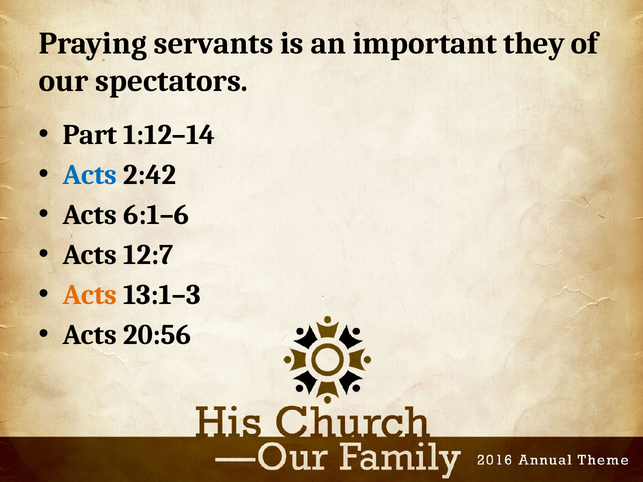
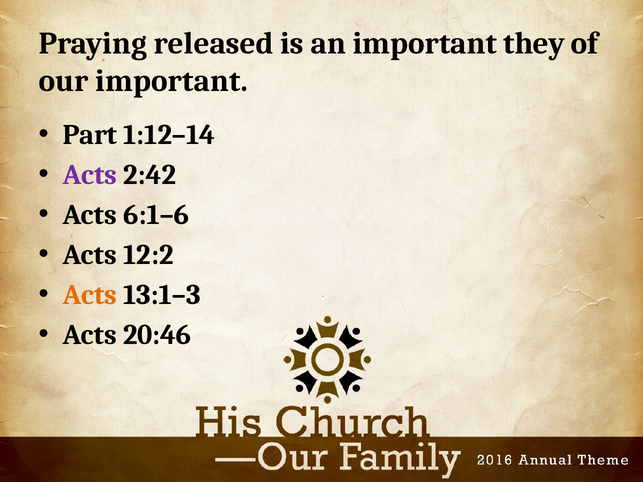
servants: servants -> released (214, 43)
our spectators: spectators -> important (172, 81)
Acts colour: blue -> purple (90, 175)
12:7: 12:7 -> 12:2 (148, 255)
20:56: 20:56 -> 20:46 (157, 335)
